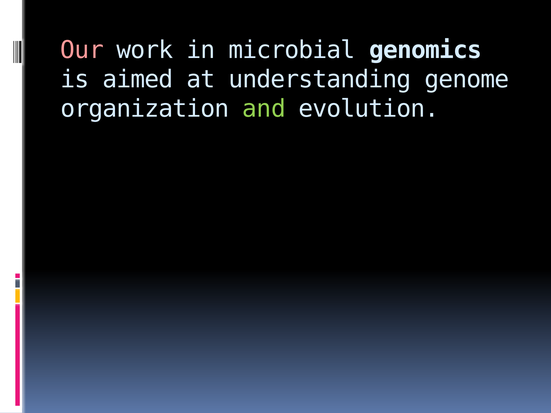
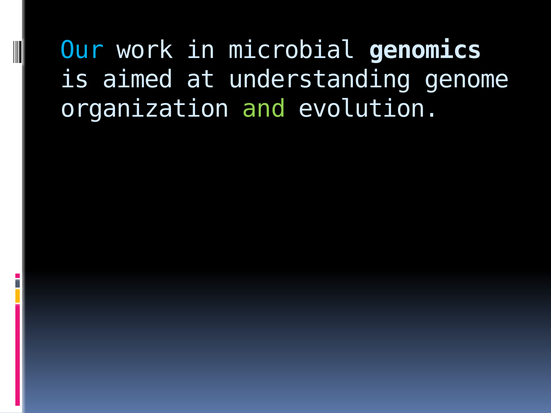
Our colour: pink -> light blue (82, 50)
